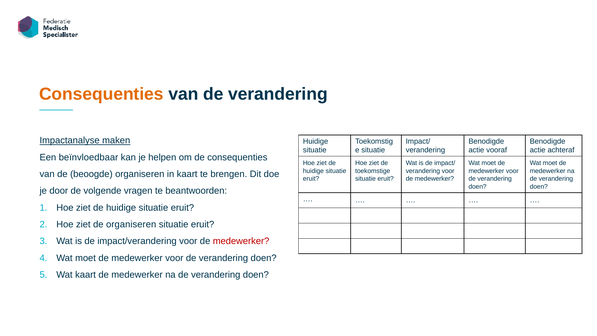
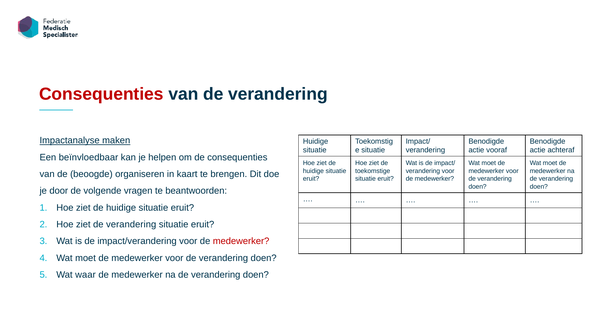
Consequenties colour: orange -> red (101, 94)
ziet de organiseren: organiseren -> verandering (131, 224)
Wat kaart: kaart -> waar (85, 275)
